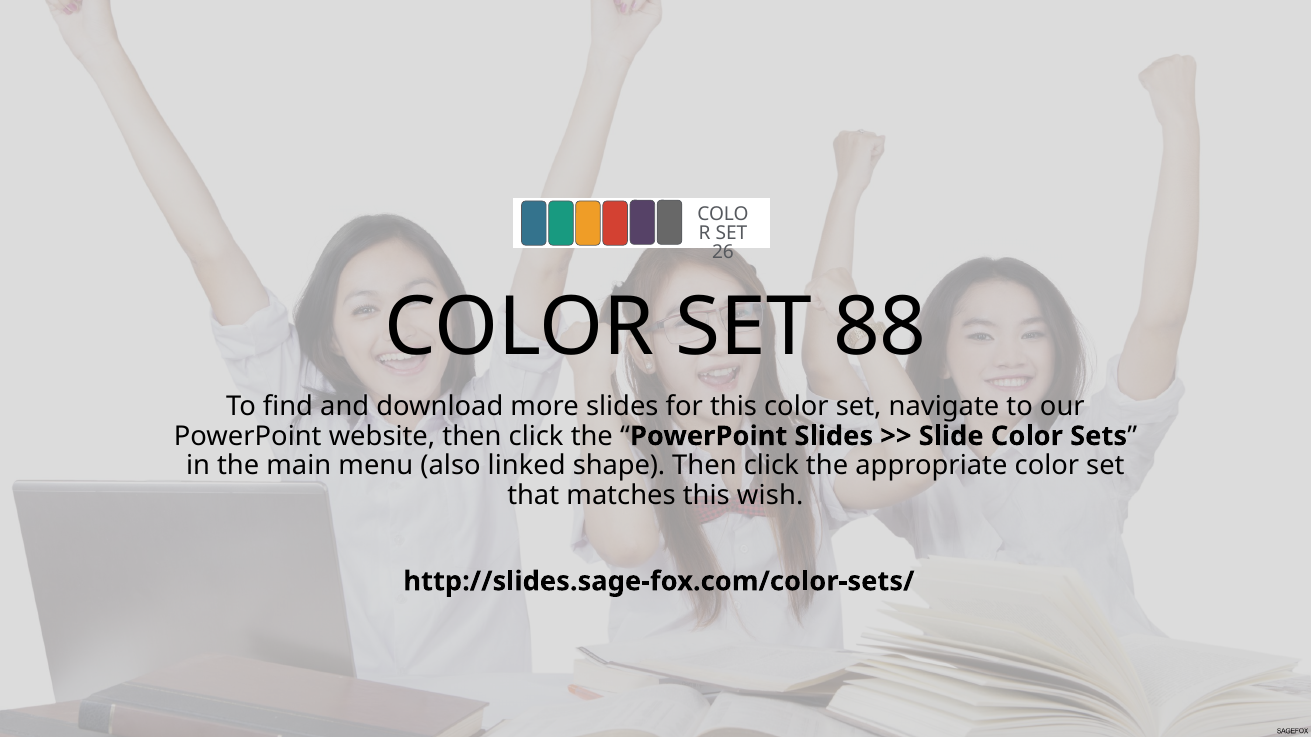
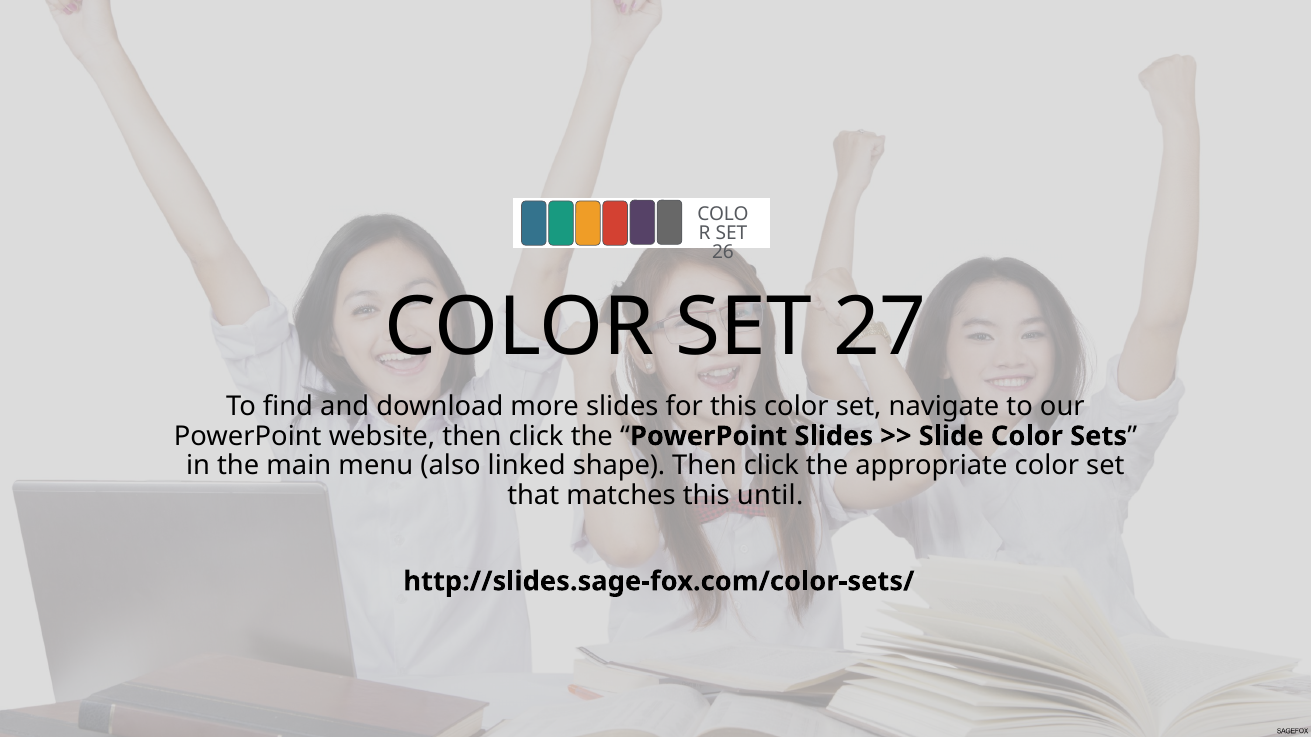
88: 88 -> 27 (880, 328)
wish: wish -> until (770, 495)
